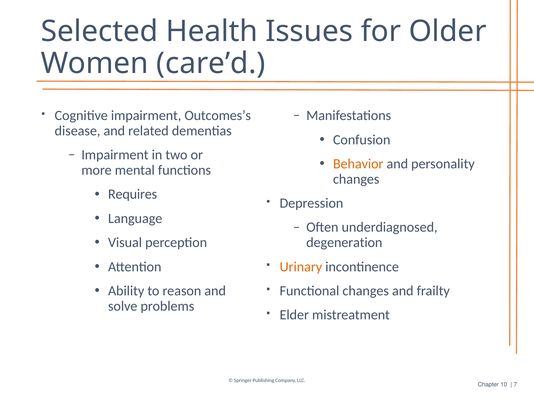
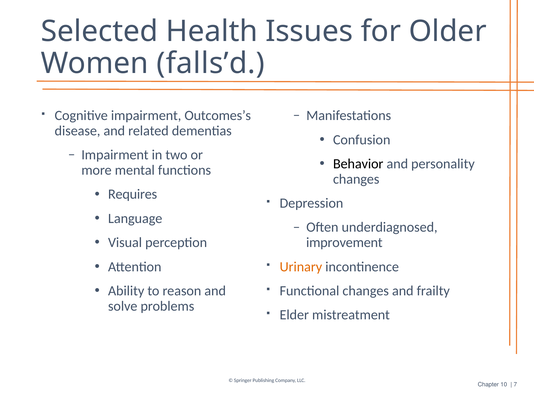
care’d: care’d -> falls’d (211, 63)
Behavior colour: orange -> black (358, 164)
degeneration: degeneration -> improvement (344, 242)
